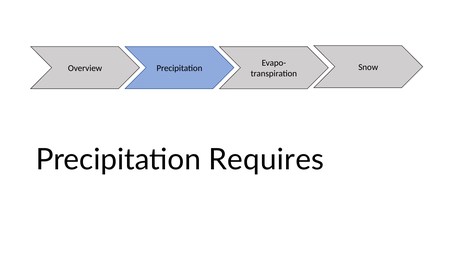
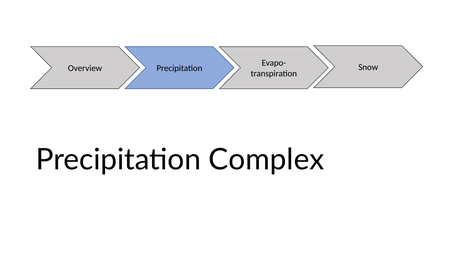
Requires: Requires -> Complex (266, 159)
